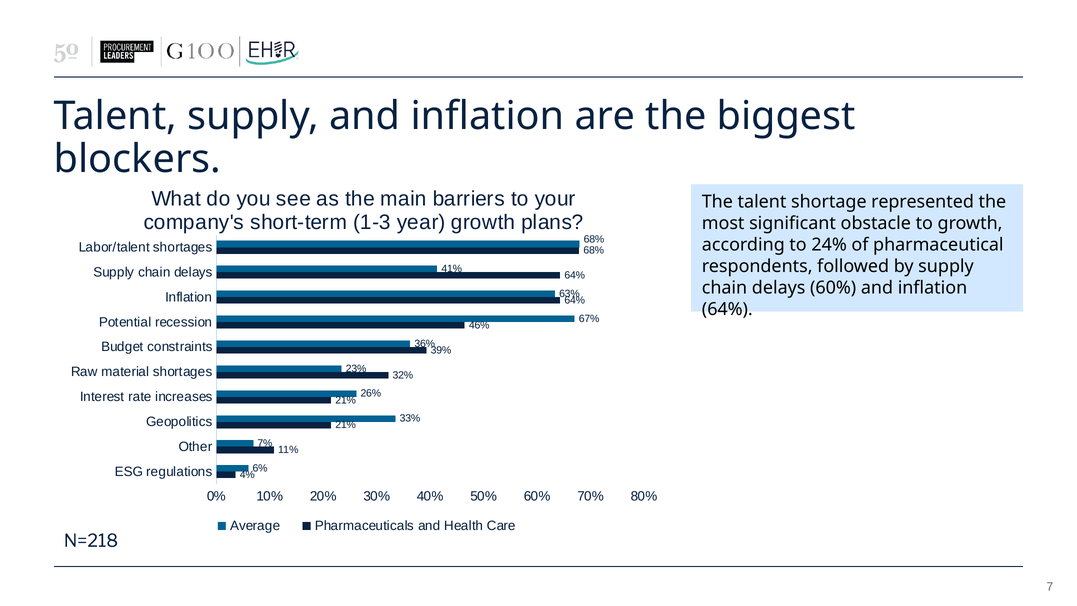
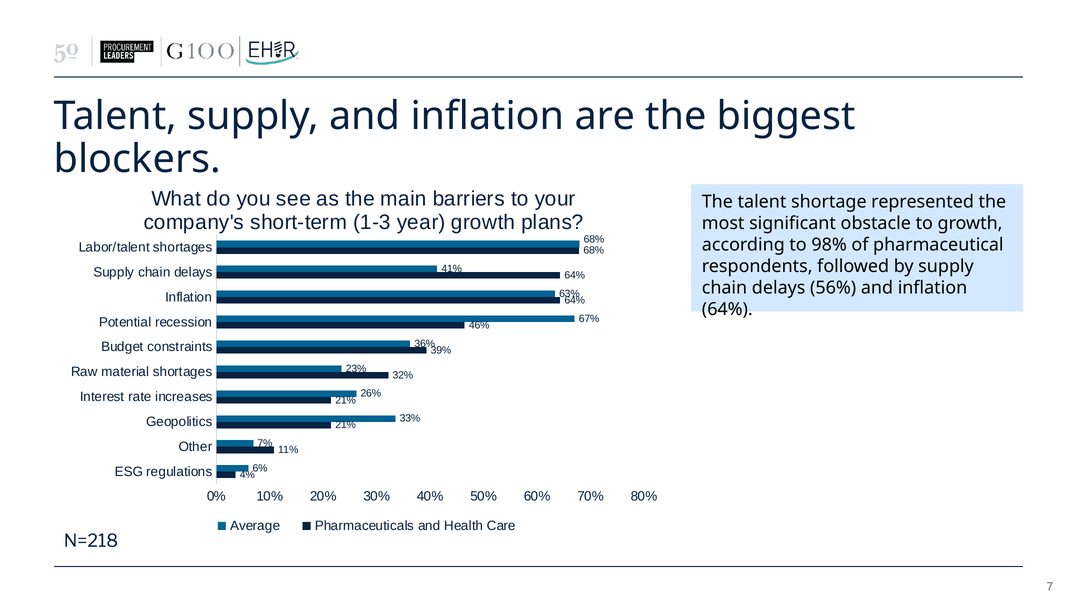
24%: 24% -> 98% (829, 245)
delays 60%: 60% -> 56% (833, 288)
